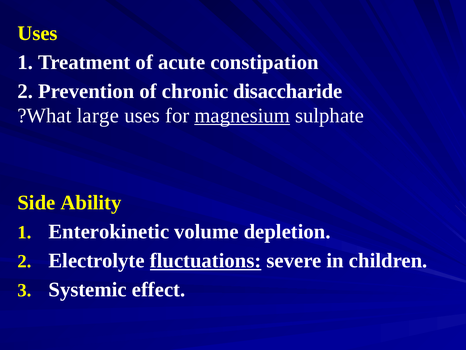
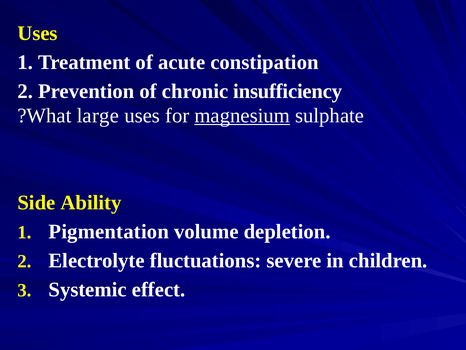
disaccharide: disaccharide -> insufficiency (288, 91)
Enterokinetic: Enterokinetic -> Pigmentation (109, 231)
fluctuations underline: present -> none (206, 260)
